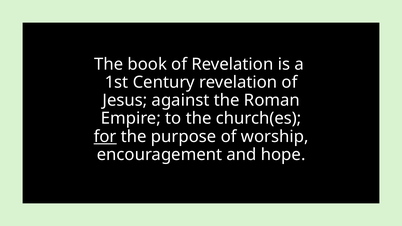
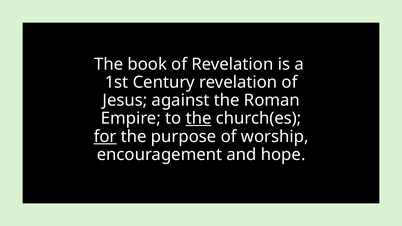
the underline: none -> present (199, 119)
